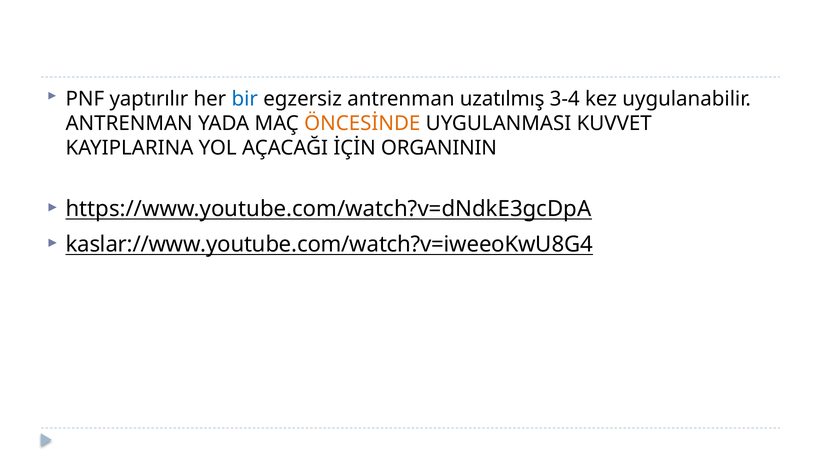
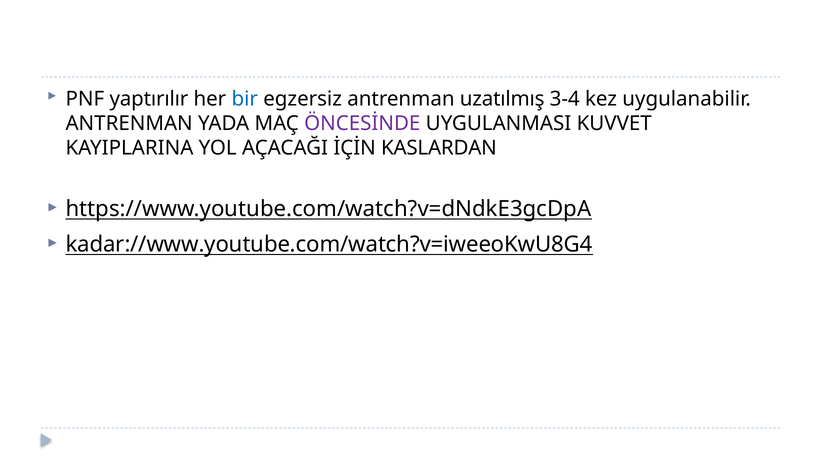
ÖNCESİNDE colour: orange -> purple (362, 124)
ORGANININ: ORGANININ -> KASLARDAN (439, 148)
kaslar://www.youtube.com/watch?v=iweeoKwU8G4: kaslar://www.youtube.com/watch?v=iweeoKwU8G4 -> kadar://www.youtube.com/watch?v=iweeoKwU8G4 (329, 244)
